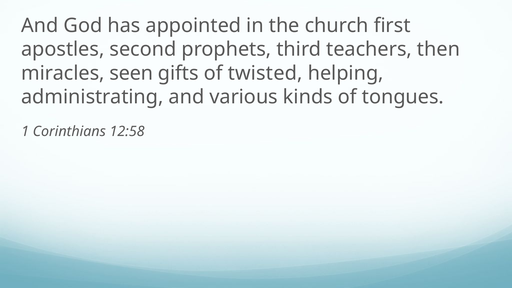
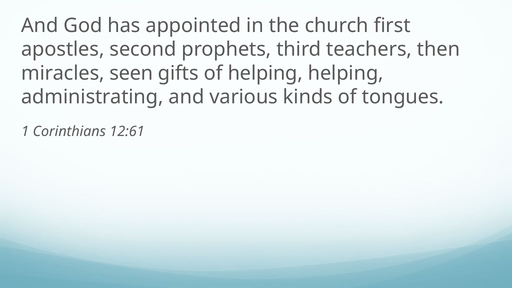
of twisted: twisted -> helping (265, 73)
12:58: 12:58 -> 12:61 (127, 131)
